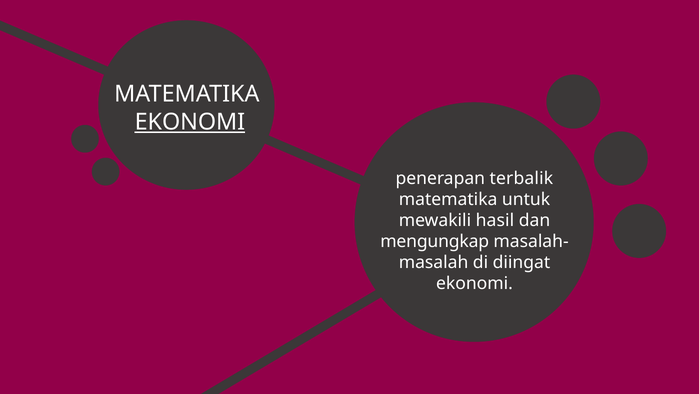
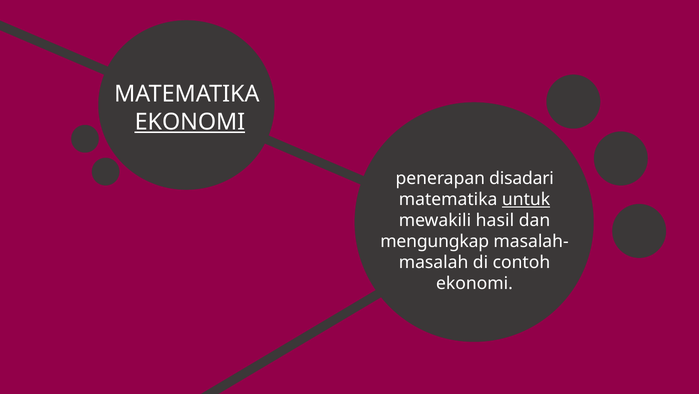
terbalik: terbalik -> disadari (522, 179)
untuk underline: none -> present (526, 200)
diingat: diingat -> contoh (521, 263)
